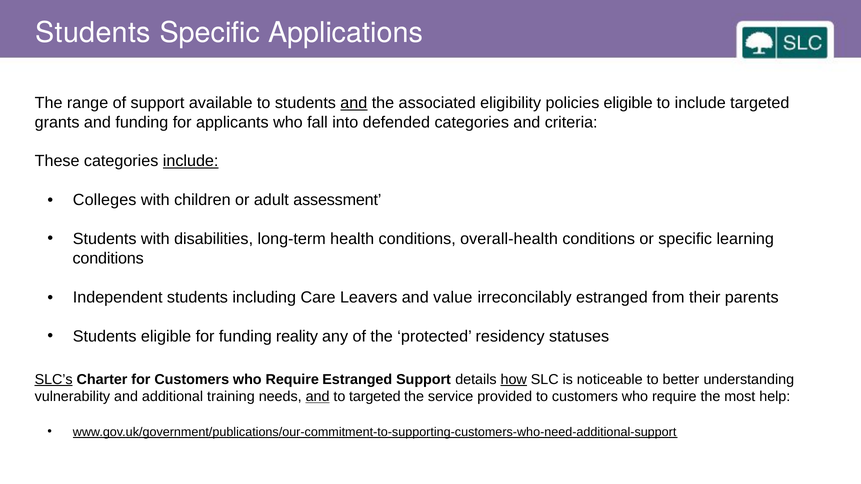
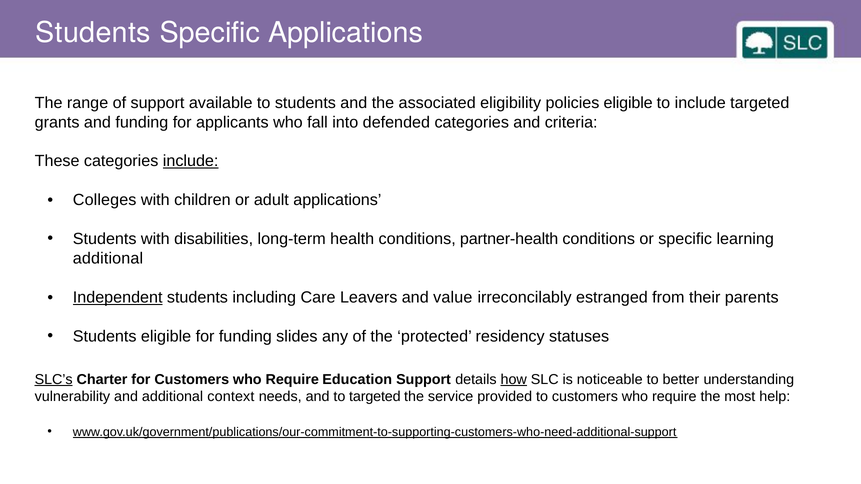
and underline: present -> none (354, 103)
adult assessment: assessment -> applications (337, 200)
overall-health: overall-health -> partner-health (509, 239)
conditions: conditions -> additional (108, 258)
Independent underline: none -> present (118, 298)
reality: reality -> slides (297, 337)
Require Estranged: Estranged -> Education (357, 380)
training: training -> context (231, 397)
and underline: present -> none (318, 397)
